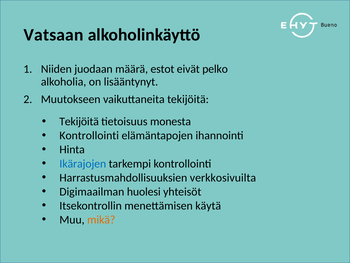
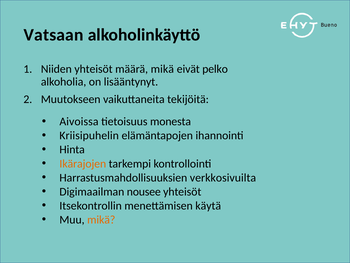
Niiden juodaan: juodaan -> yhteisöt (93, 69)
määrä estot: estot -> mikä (162, 69)
Tekijöitä: Tekijöitä -> Aivoissa (79, 121)
Kontrollointi: Kontrollointi -> Kriisipuhelin (89, 135)
Ikärajojen colour: blue -> orange (83, 163)
huolesi: huolesi -> nousee (144, 191)
